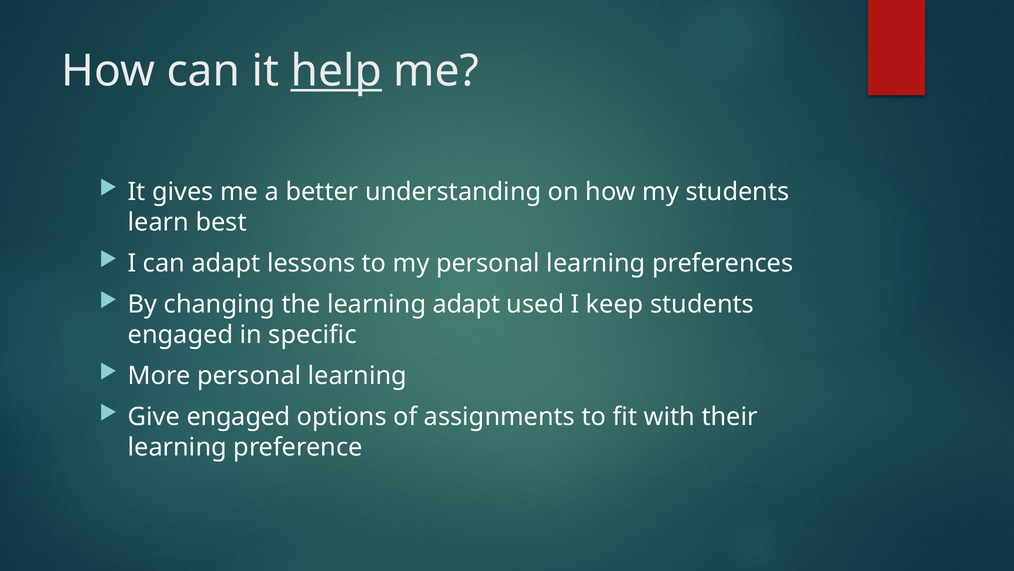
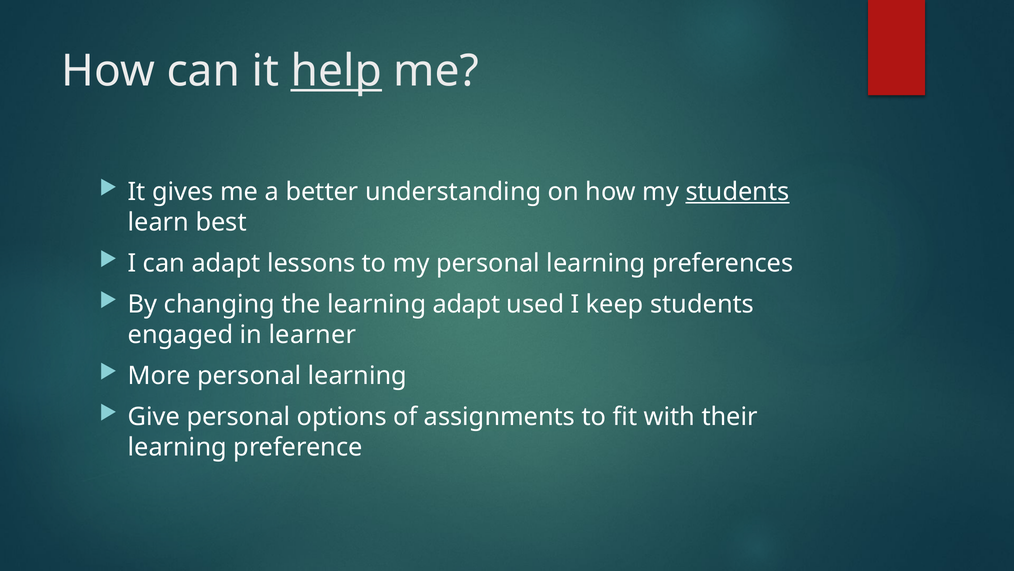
students underline: none -> present (738, 192)
specific: specific -> learner (312, 334)
Give engaged: engaged -> personal (238, 416)
